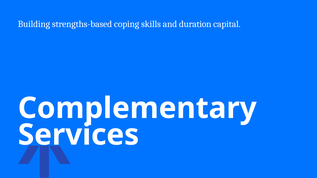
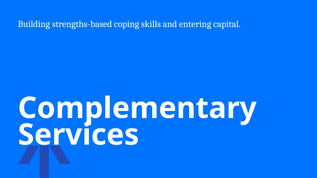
duration: duration -> entering (195, 24)
